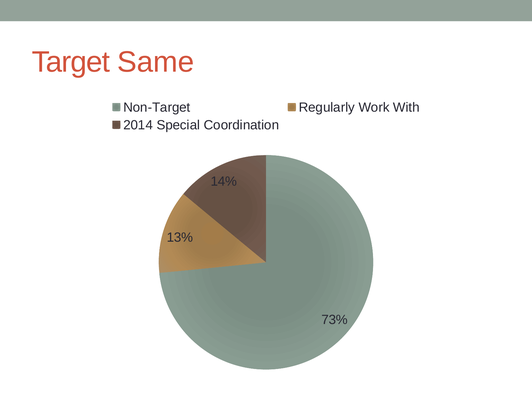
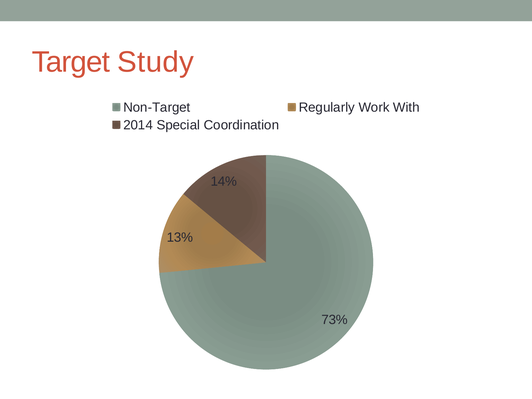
Same: Same -> Study (156, 62)
